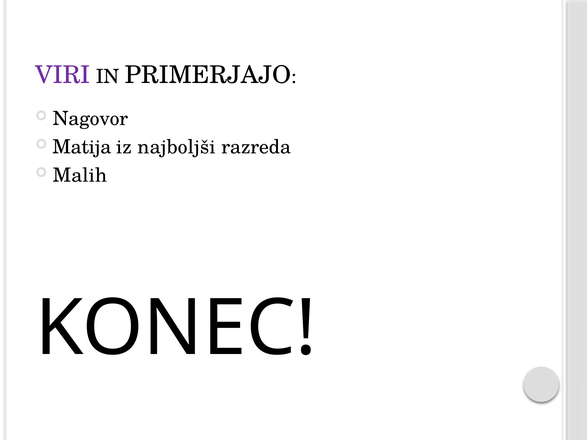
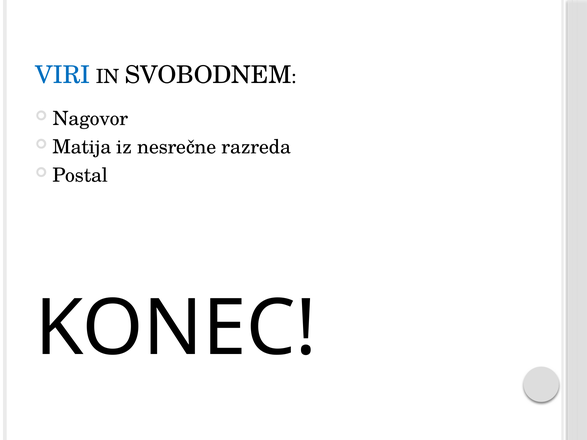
VIRI colour: purple -> blue (63, 75)
PRIMERJAJO: PRIMERJAJO -> SVOBODNEM (208, 75)
najboljši: najboljši -> nesrečne (177, 147)
Malih: Malih -> Postal (80, 176)
